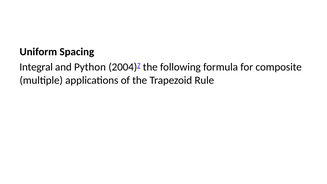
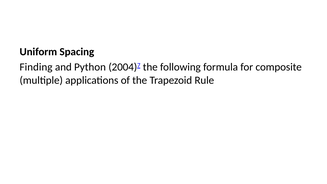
Integral: Integral -> Finding (36, 67)
